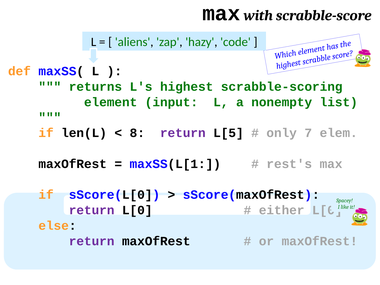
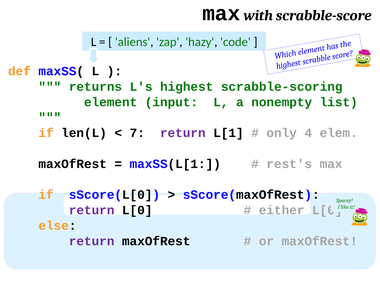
8: 8 -> 7 (137, 133)
L[5: L[5 -> L[1 (228, 133)
7: 7 -> 4 (308, 133)
